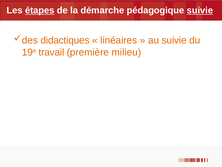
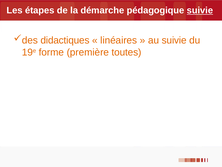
étapes underline: present -> none (40, 10)
travail: travail -> forme (51, 52)
milieu: milieu -> toutes (126, 52)
